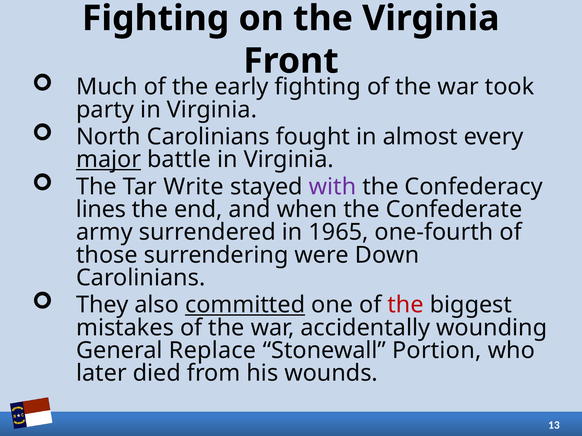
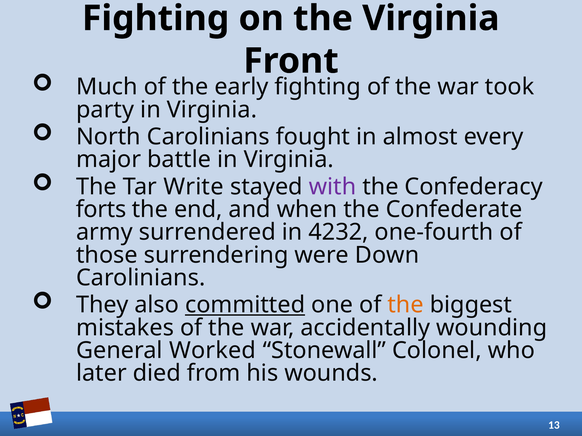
major underline: present -> none (109, 160)
lines: lines -> forts (101, 210)
1965: 1965 -> 4232 (339, 232)
the colour: red -> orange (406, 305)
Replace: Replace -> Worked (213, 351)
Portion: Portion -> Colonel (437, 351)
